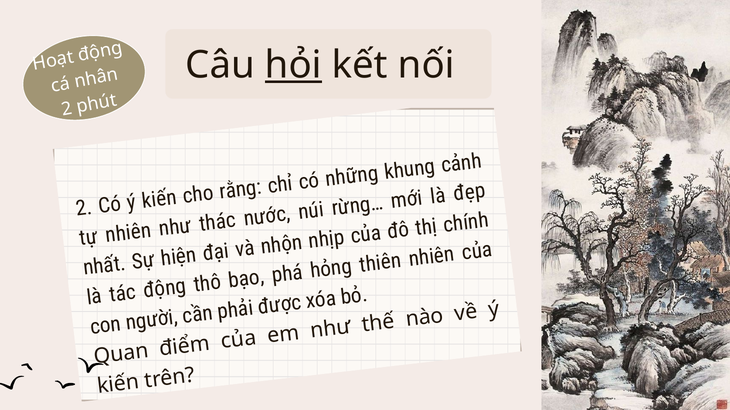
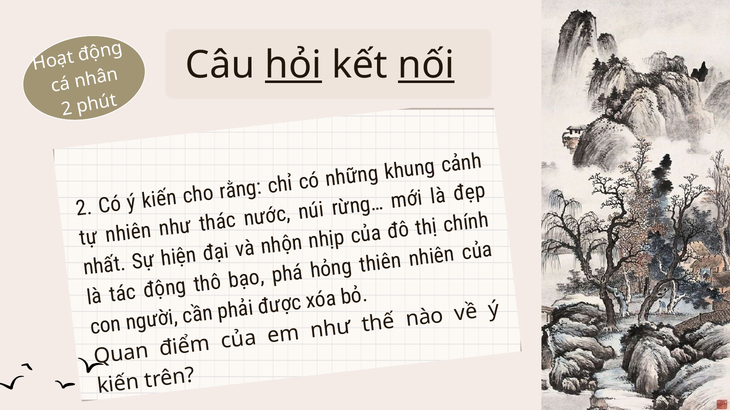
nối underline: none -> present (426, 65)
